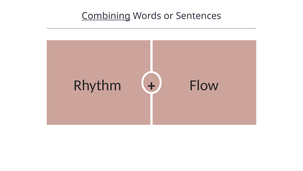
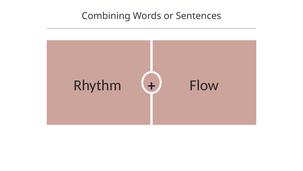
Combining underline: present -> none (106, 16)
